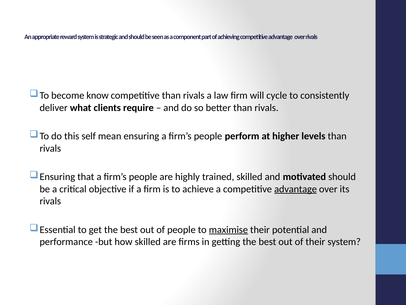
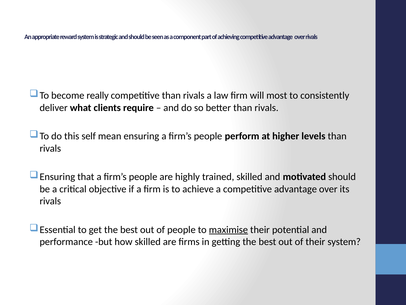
know: know -> really (98, 95)
cycle: cycle -> most (277, 95)
advantage underline: present -> none (296, 189)
